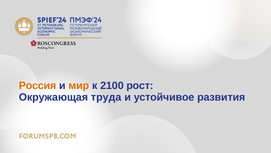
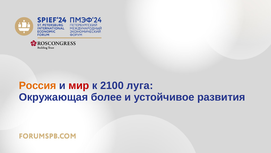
мир colour: orange -> red (79, 85)
рост: рост -> луга (140, 85)
труда: труда -> более (106, 97)
